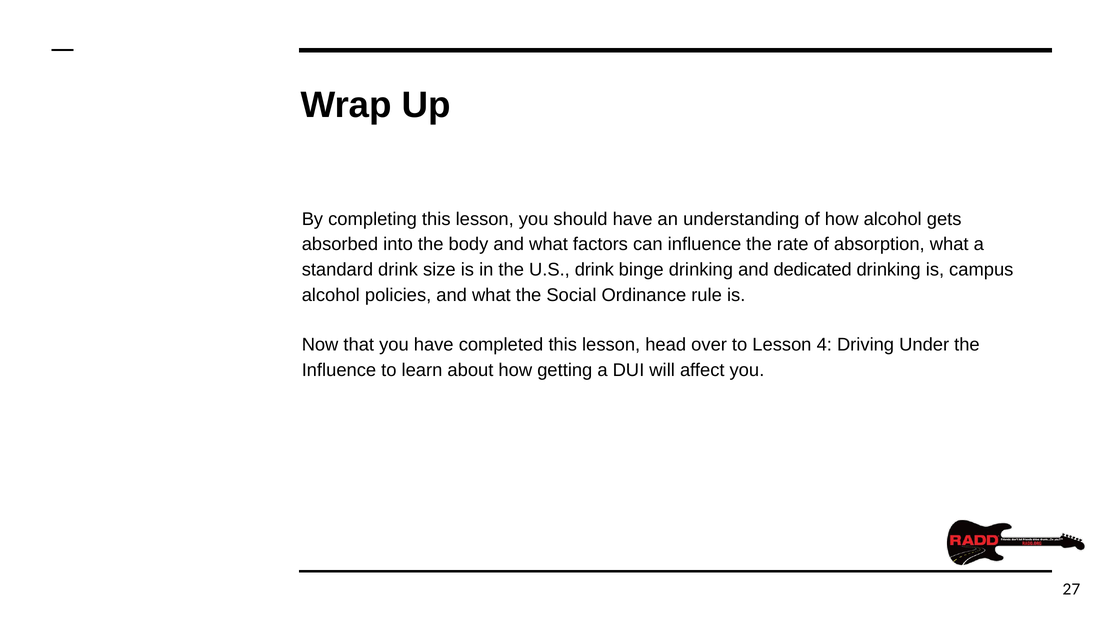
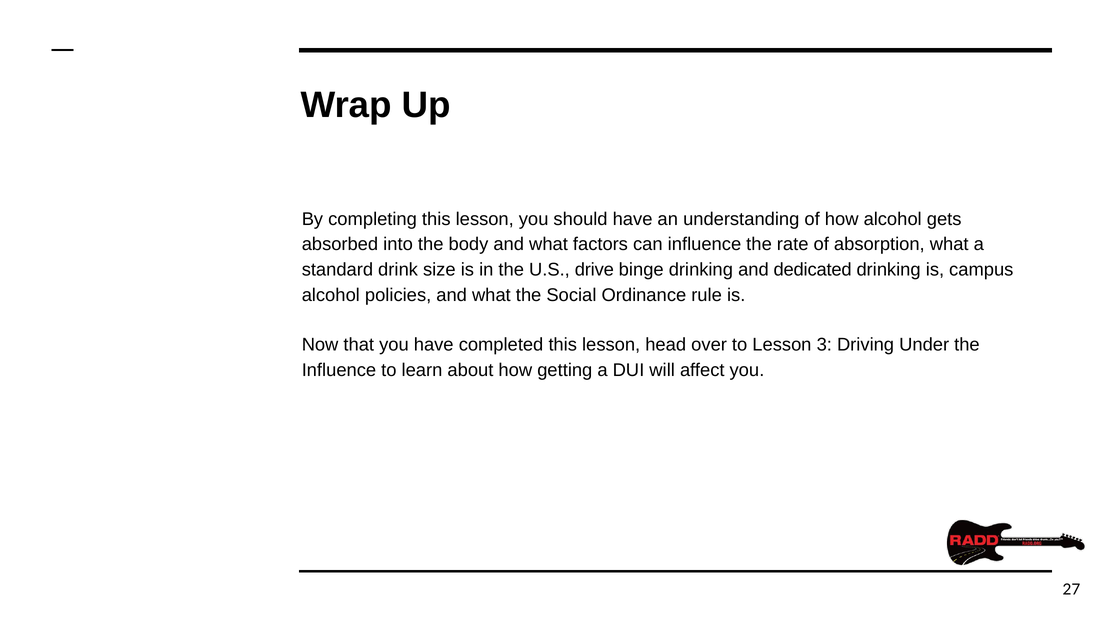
U.S drink: drink -> drive (594, 270)
4: 4 -> 3 (824, 345)
